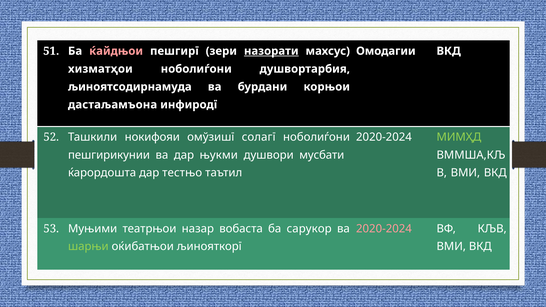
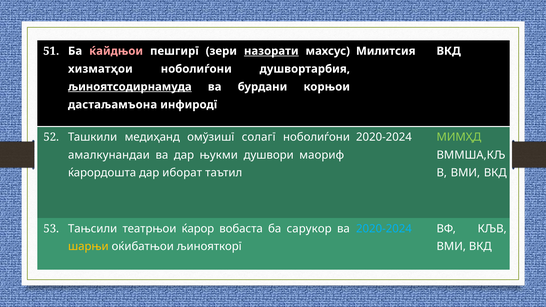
Омодагии: Омодагии -> Милитсия (386, 51)
љиноятсодирнамуда underline: none -> present (130, 87)
нокифояи: нокифояи -> медиҳанд (152, 137)
пешгирикунии: пешгирикунии -> амалкунандаи (109, 155)
мусбати: мусбати -> маориф (322, 155)
тестњо: тестњо -> иборат (182, 173)
Муњими: Муњими -> Тањсили (93, 229)
назар: назар -> ќарор (198, 229)
2020-2024 colour: pink -> light blue (384, 229)
шарњи colour: light green -> yellow (88, 247)
